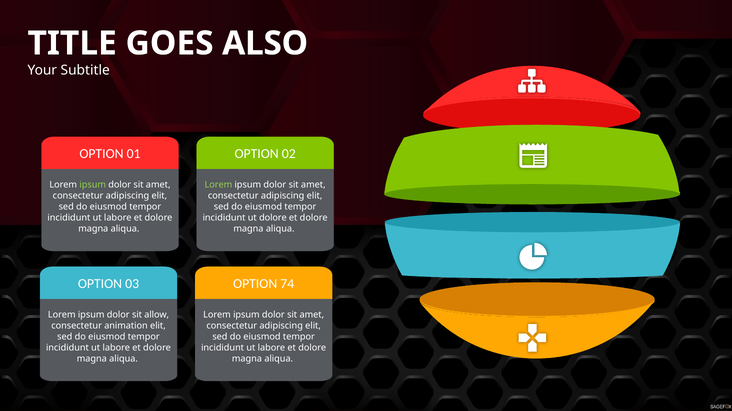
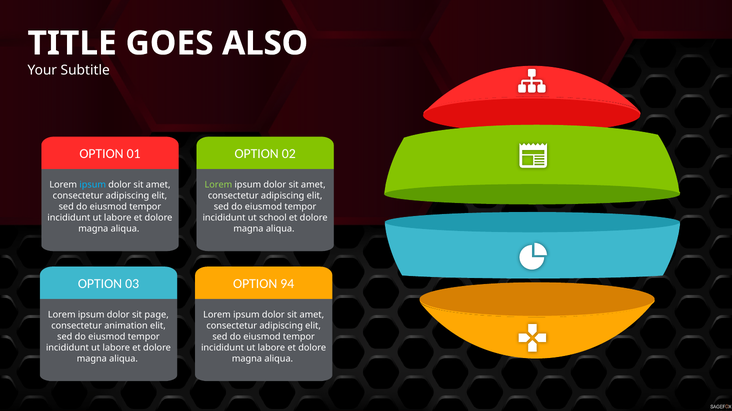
ipsum colour: light green -> light blue (93, 185)
ut dolore: dolore -> school (273, 218)
74: 74 -> 94 (287, 284)
allow: allow -> page (157, 315)
